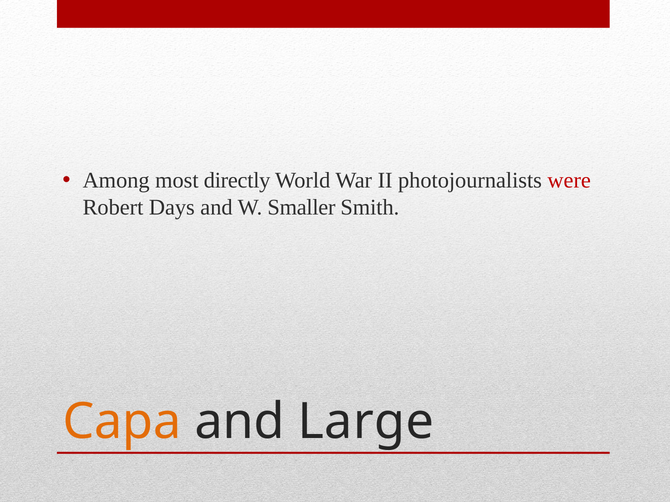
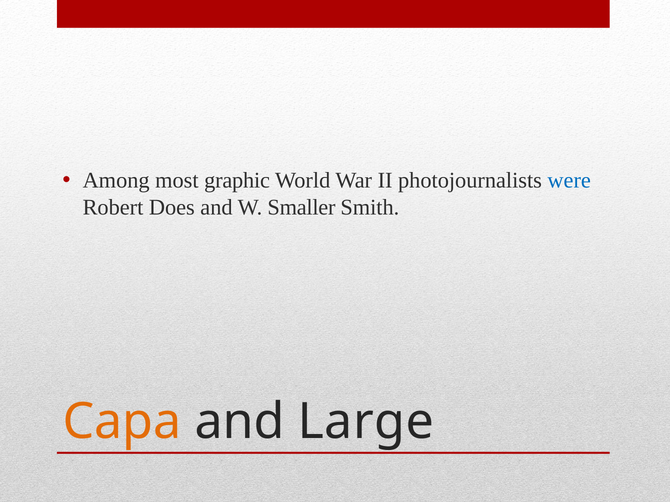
directly: directly -> graphic (237, 181)
were colour: red -> blue (569, 181)
Days: Days -> Does (172, 208)
